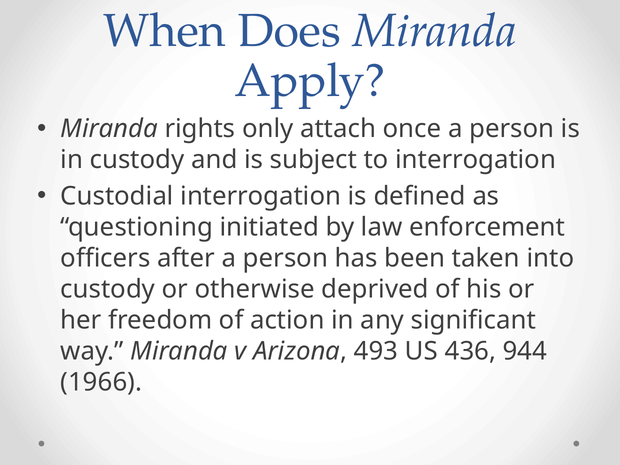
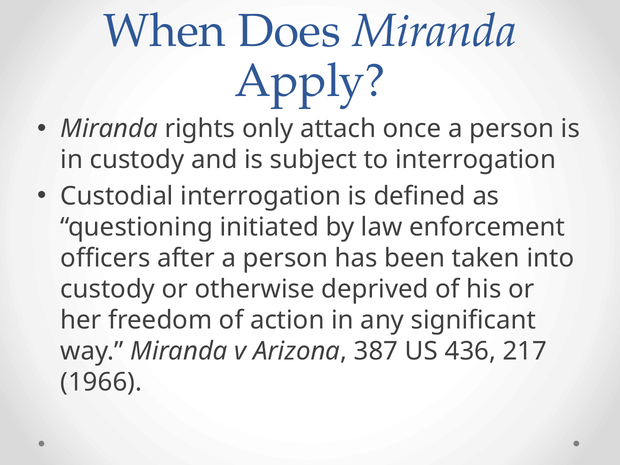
493: 493 -> 387 (376, 351)
944: 944 -> 217 (525, 351)
